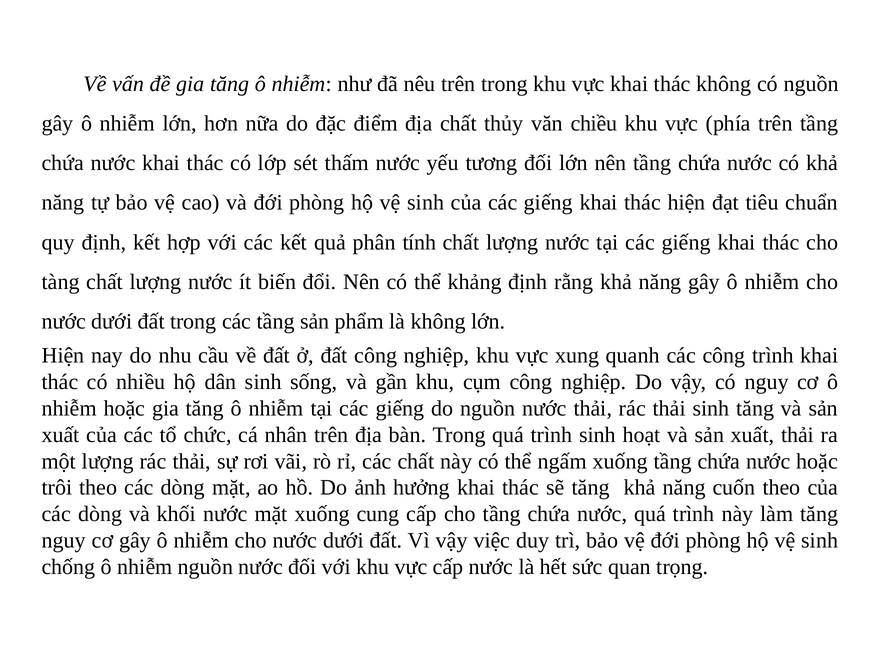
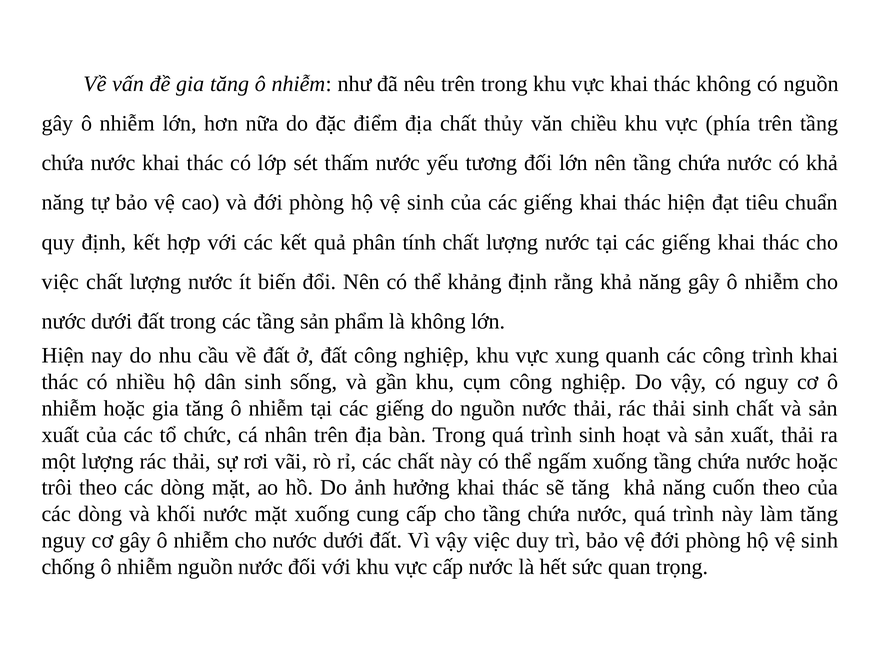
tàng: tàng -> việc (61, 282)
sinh tăng: tăng -> chất (755, 408)
